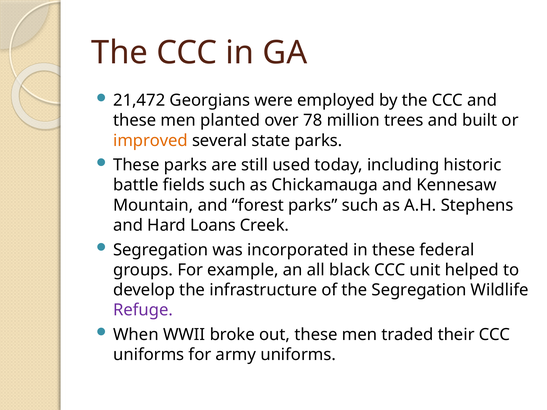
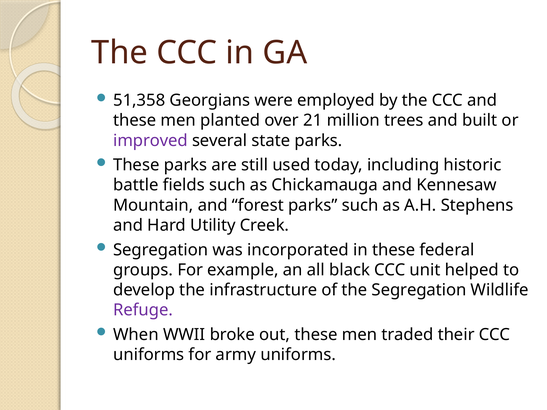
21,472: 21,472 -> 51,358 (139, 101)
78: 78 -> 21 (313, 121)
improved colour: orange -> purple (151, 141)
Loans: Loans -> Utility (213, 225)
